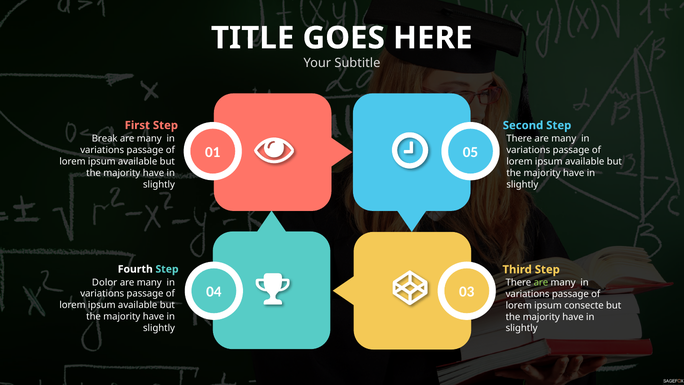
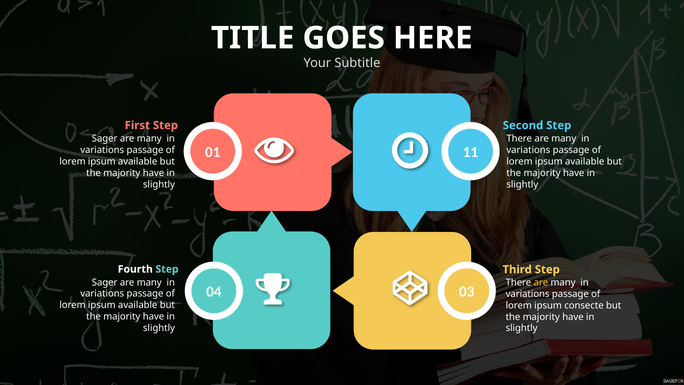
Break: Break -> Sager (105, 139)
05: 05 -> 11 (470, 152)
Dolor: Dolor -> Sager (105, 282)
are colour: light green -> yellow (541, 282)
